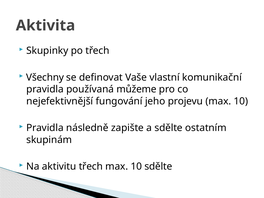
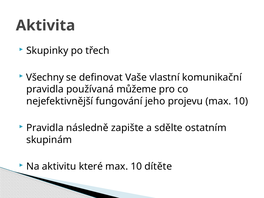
aktivitu třech: třech -> které (91, 167)
10 sdělte: sdělte -> dítěte (158, 167)
